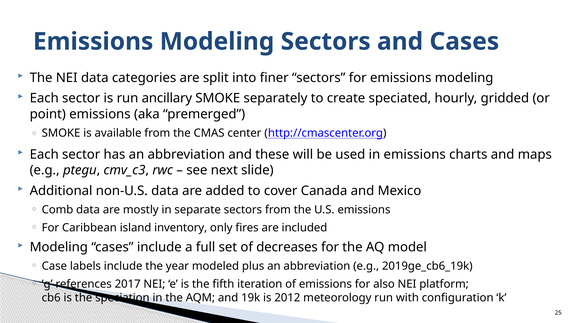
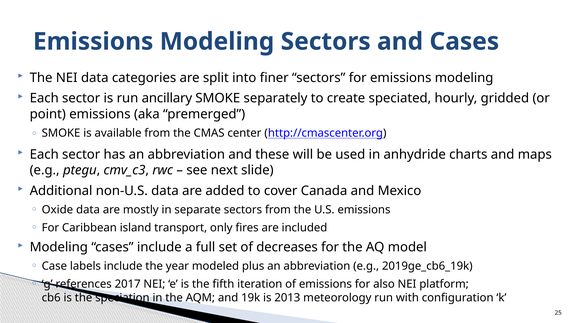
in emissions: emissions -> anhydride (415, 154)
Comb: Comb -> Oxide (57, 210)
inventory: inventory -> transport (181, 228)
2012: 2012 -> 2013 (287, 298)
